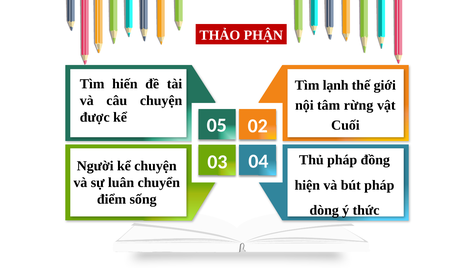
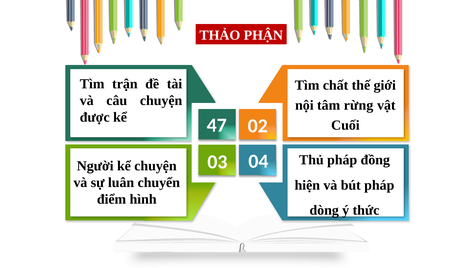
hiến: hiến -> trận (125, 84)
lạnh: lạnh -> chất (336, 85)
05: 05 -> 47 (217, 125)
sống: sống -> hình (143, 199)
